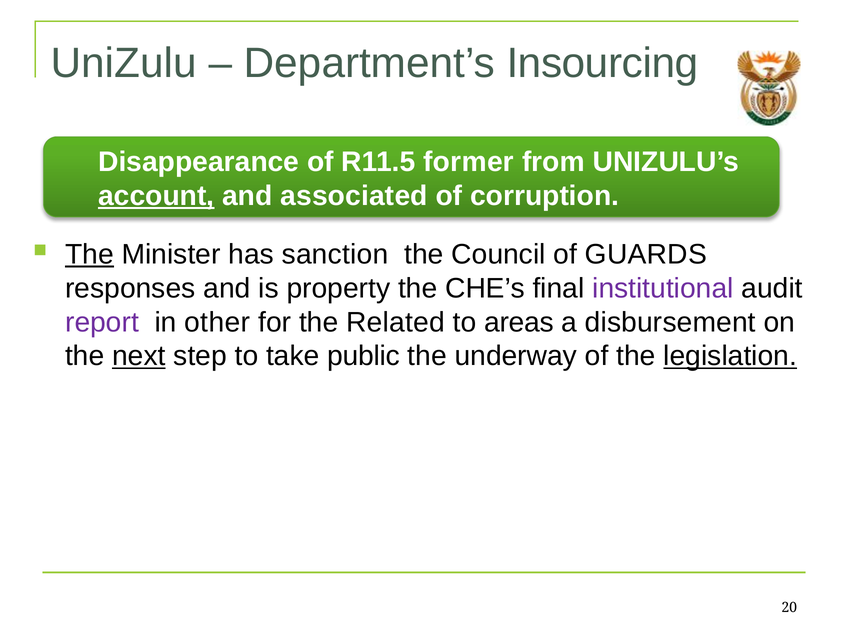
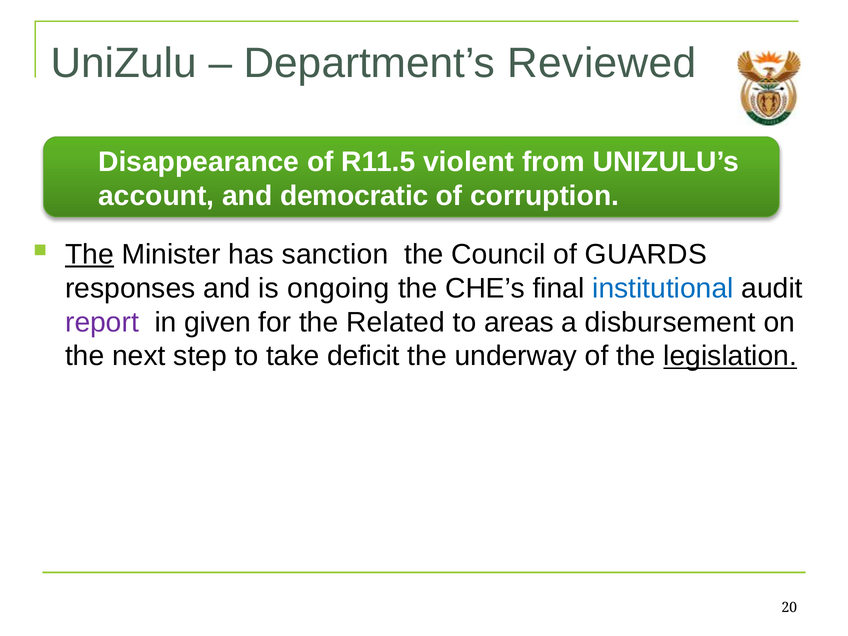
Insourcing: Insourcing -> Reviewed (602, 63)
former: former -> violent (469, 162)
account underline: present -> none (156, 196)
associated: associated -> democratic (354, 196)
property: property -> ongoing (338, 288)
institutional colour: purple -> blue (663, 288)
other: other -> given (218, 322)
next underline: present -> none (139, 356)
public: public -> deficit (364, 356)
